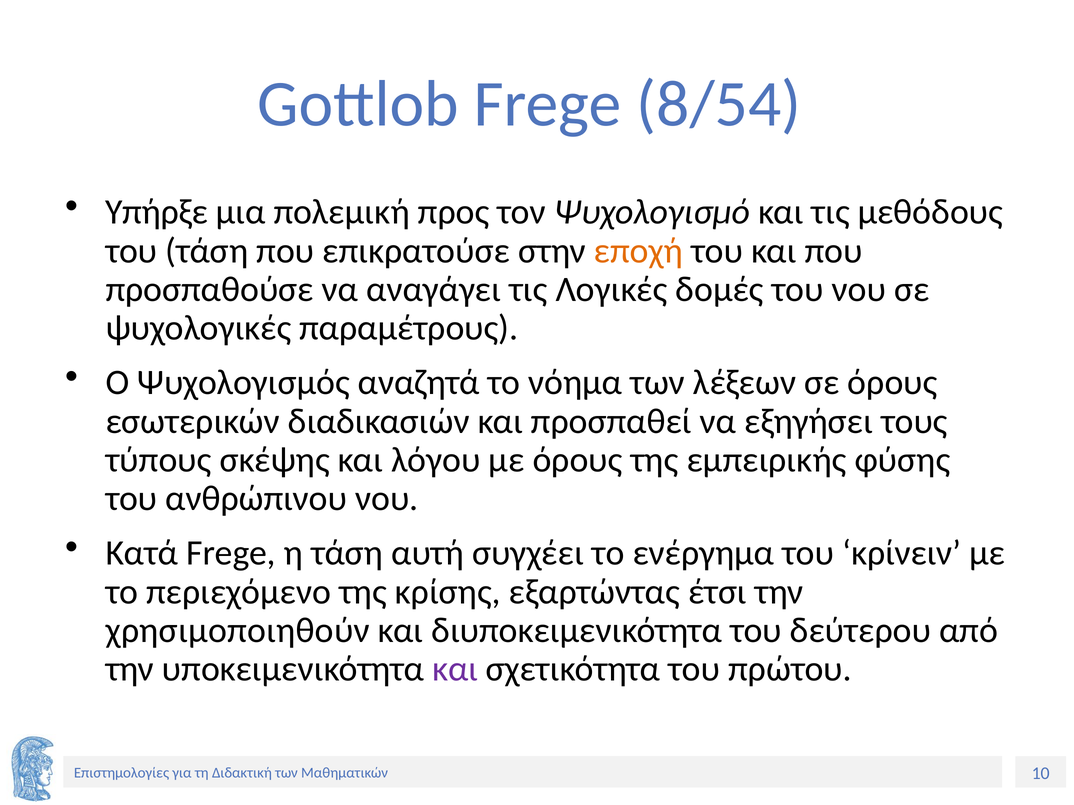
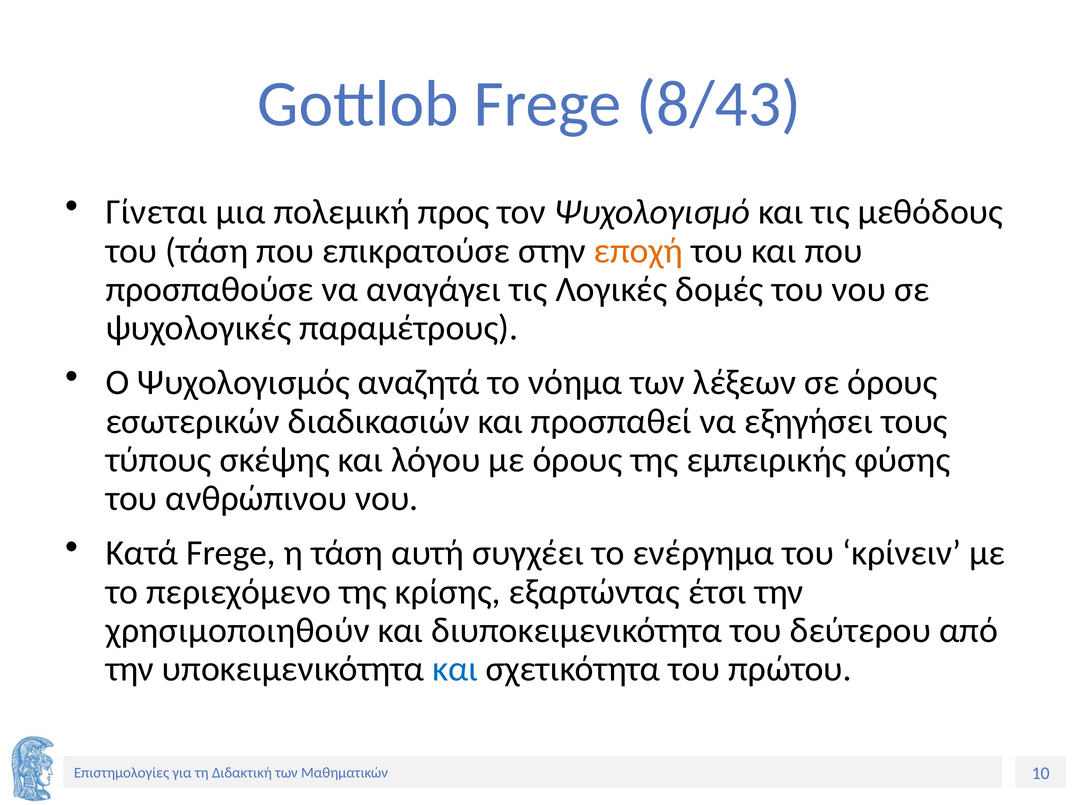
8/54: 8/54 -> 8/43 (719, 104)
Υπήρξε: Υπήρξε -> Γίνεται (156, 212)
και colour: purple -> blue (455, 669)
